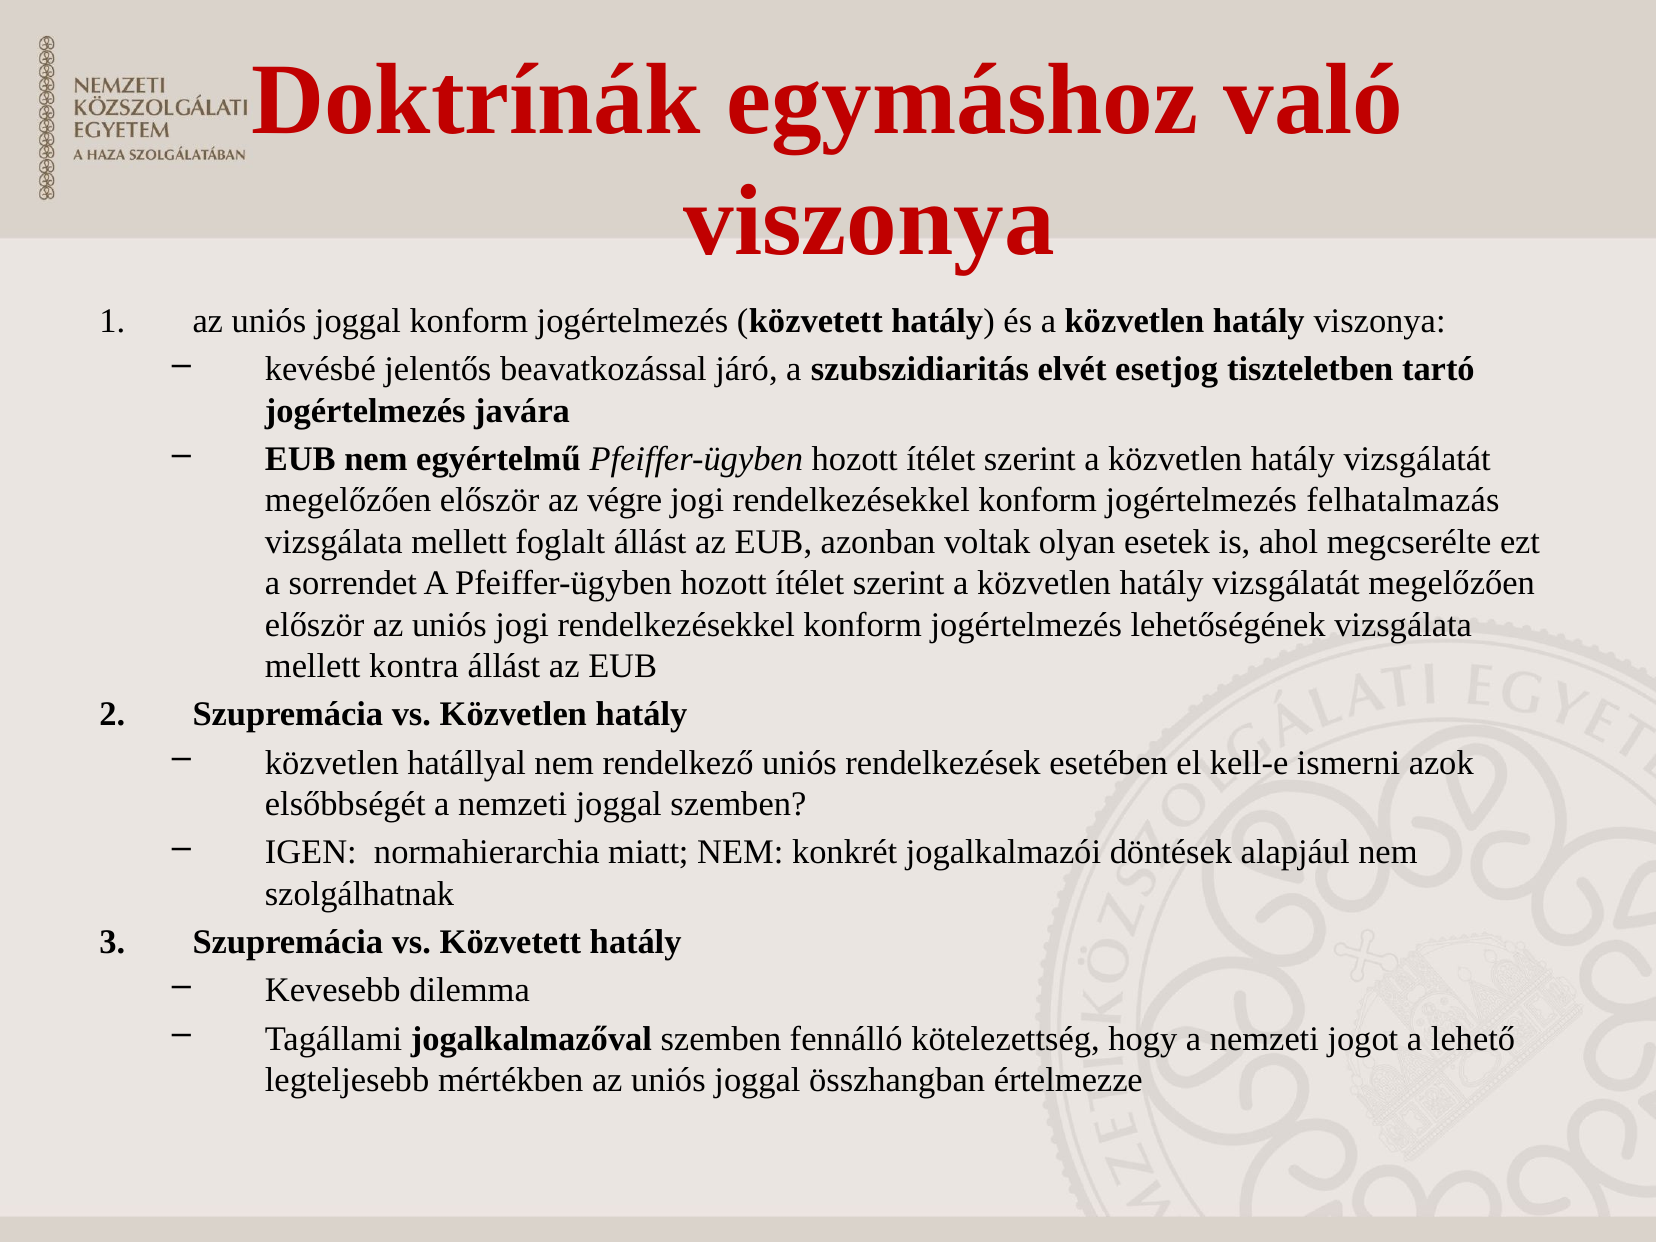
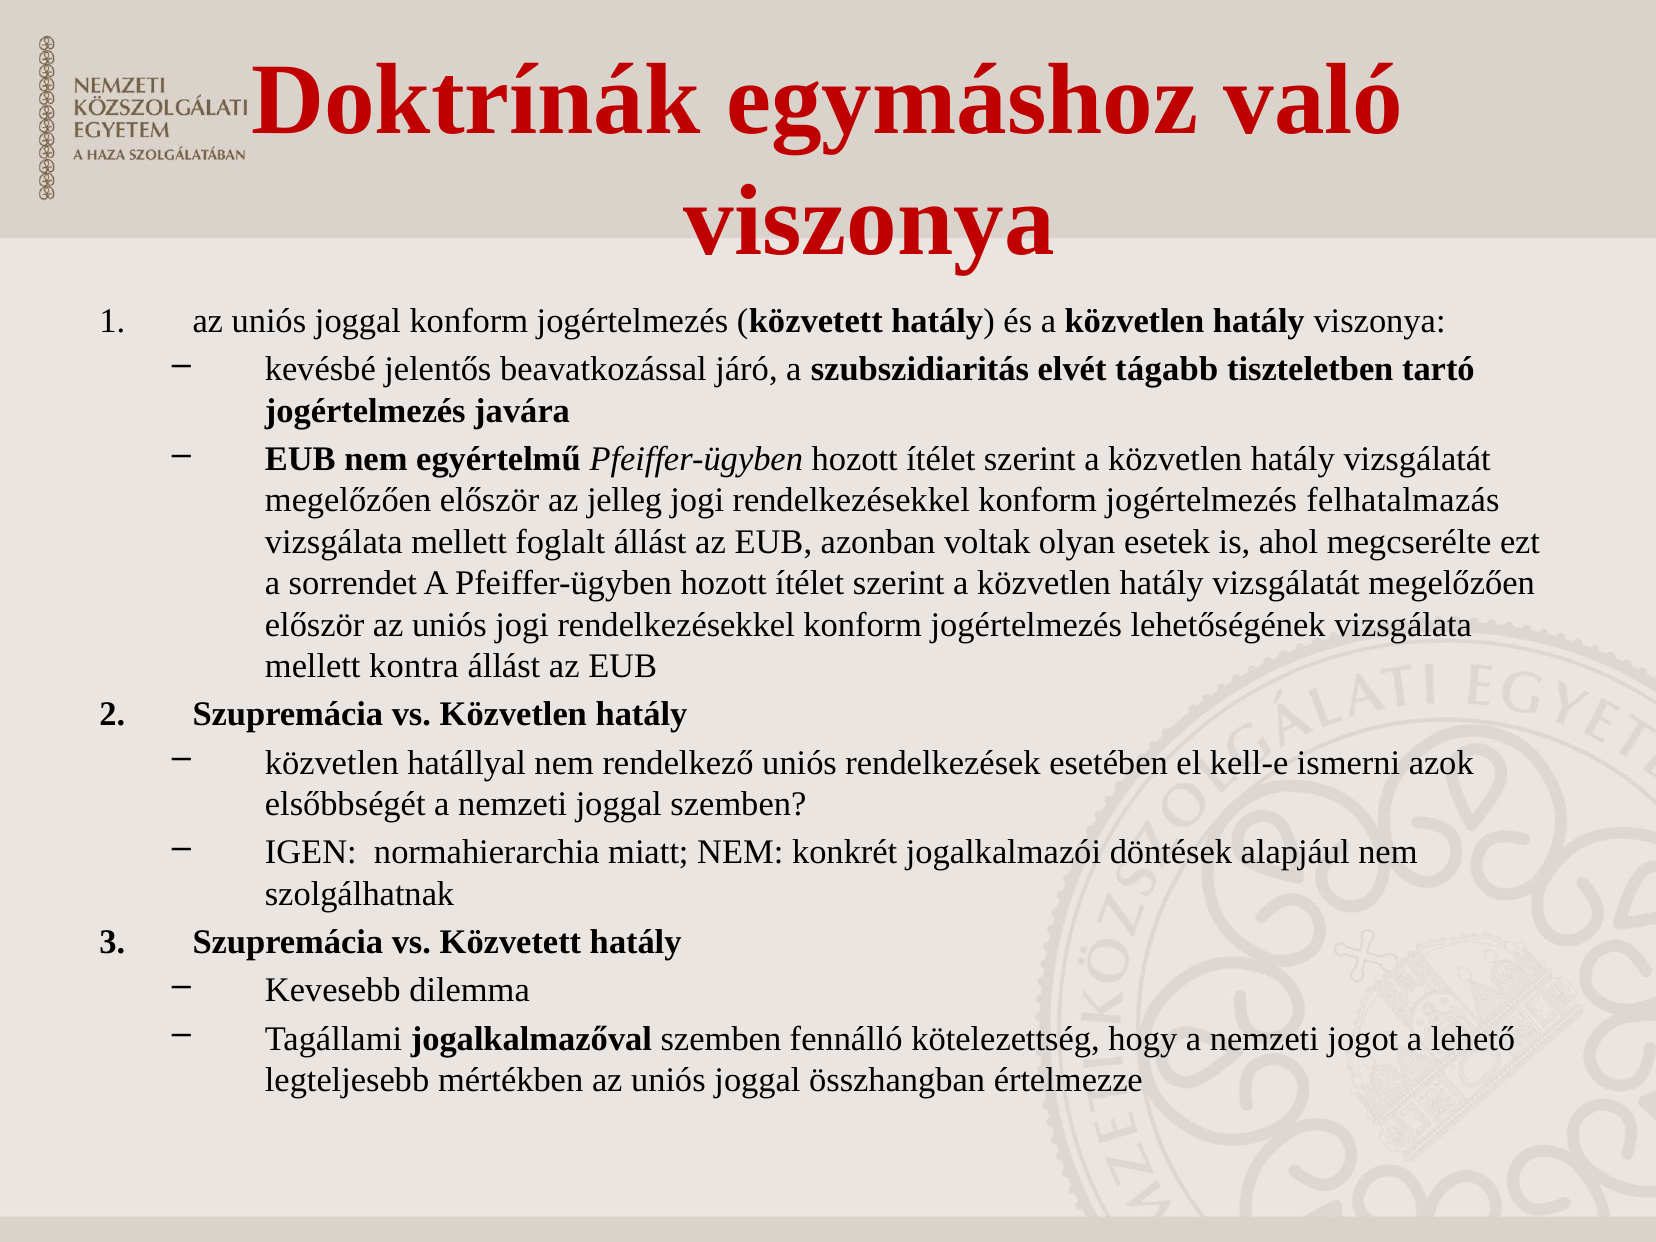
esetjog: esetjog -> tágabb (1167, 369)
végre: végre -> jelleg (625, 501)
